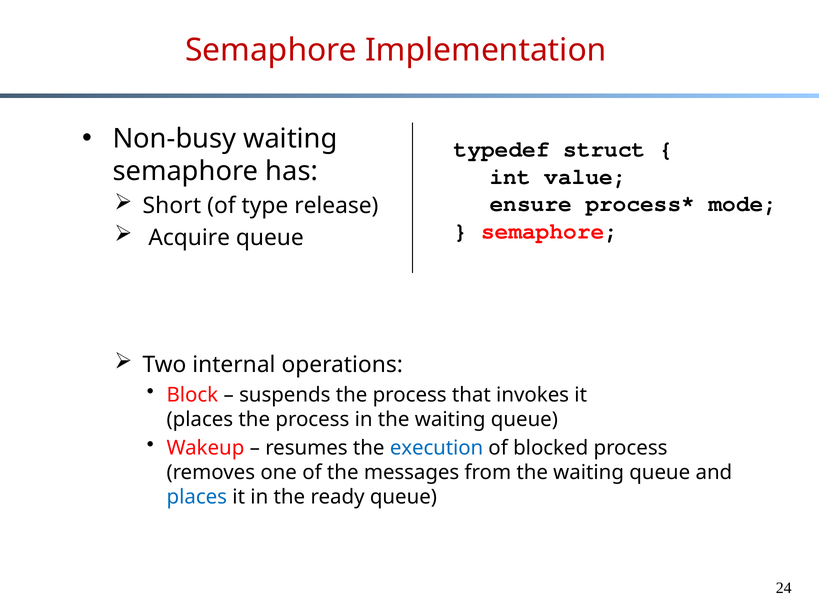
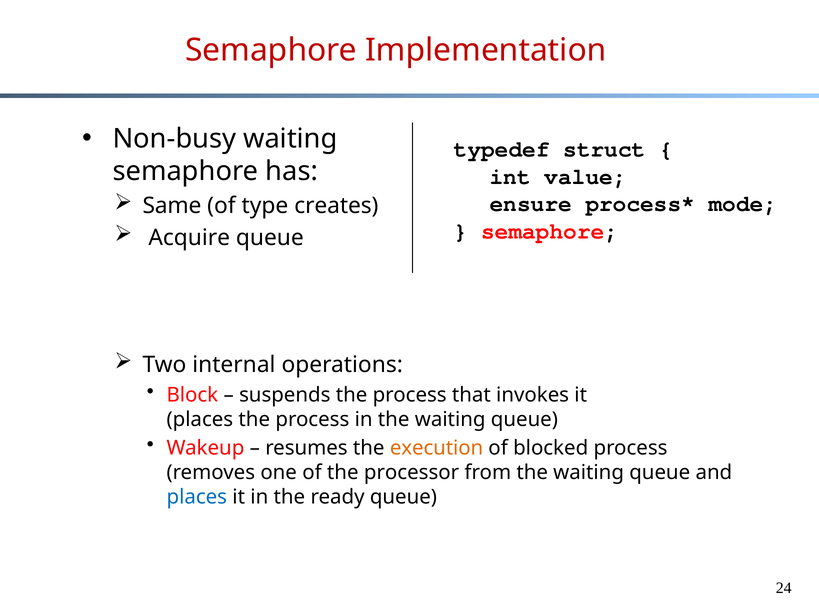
Short: Short -> Same (172, 206)
release: release -> creates (336, 206)
execution colour: blue -> orange (437, 448)
messages: messages -> processor (412, 473)
